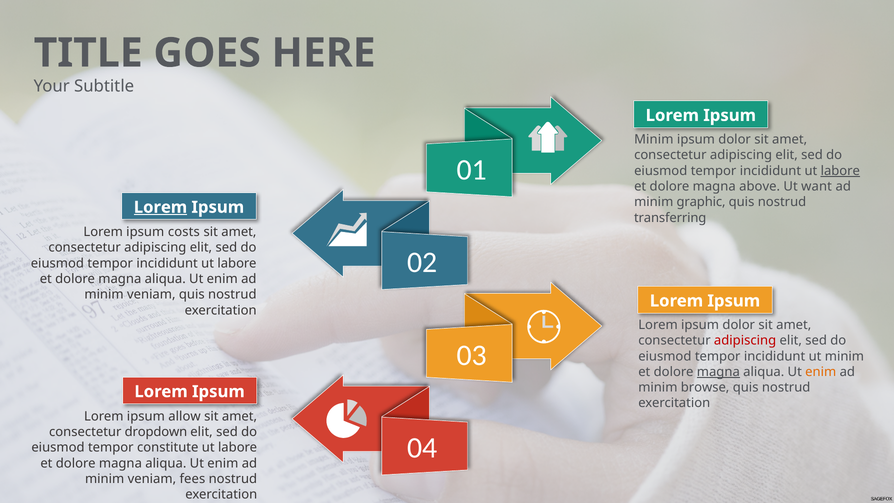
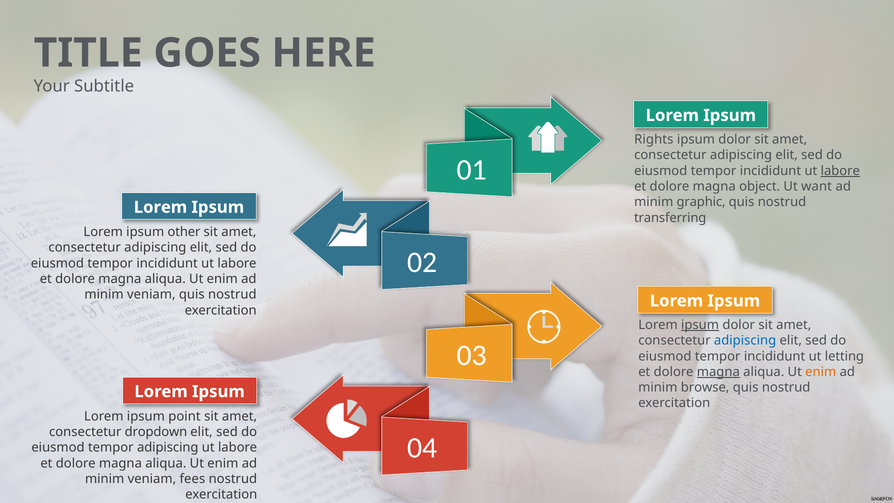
Minim: Minim -> Rights (654, 139)
above: above -> object (760, 186)
Lorem underline: present -> none (160, 207)
costs: costs -> other (184, 232)
ipsum underline: none -> present (700, 325)
adipiscing colour: red -> blue (745, 340)
ut minim: minim -> letting (844, 356)
allow: allow -> point (184, 416)
tempor constitute: constitute -> adipiscing (168, 448)
